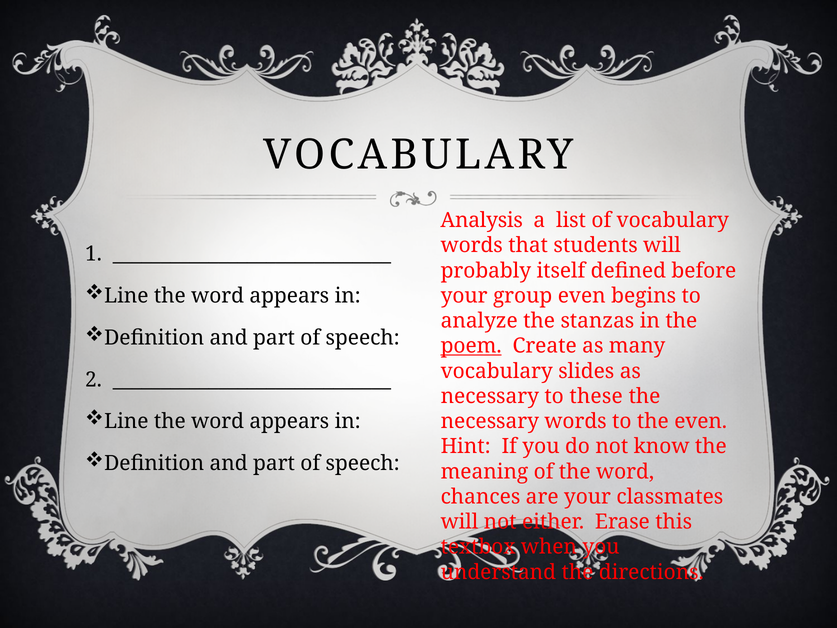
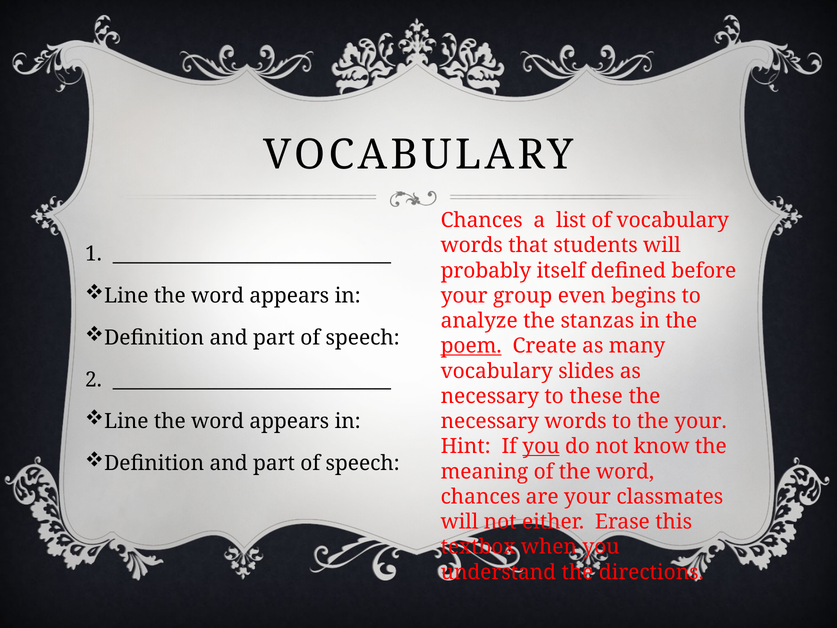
Analysis: Analysis -> Chances (482, 220)
the even: even -> your (701, 421)
you underline: none -> present (541, 446)
